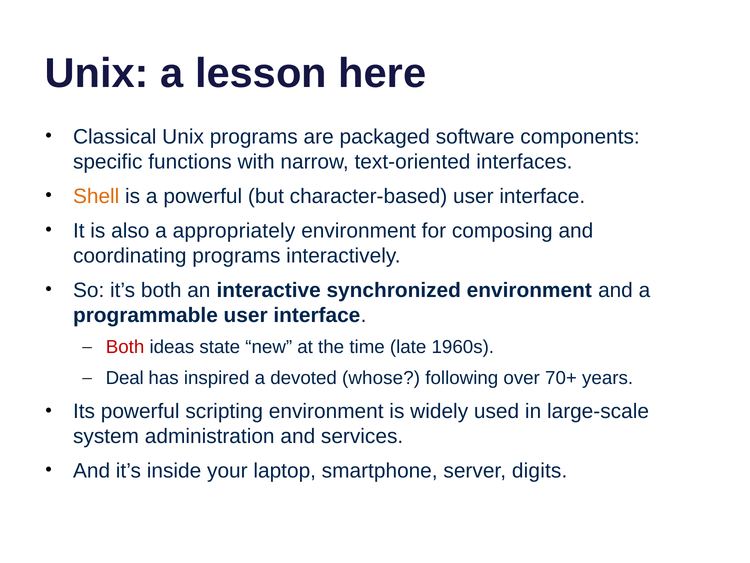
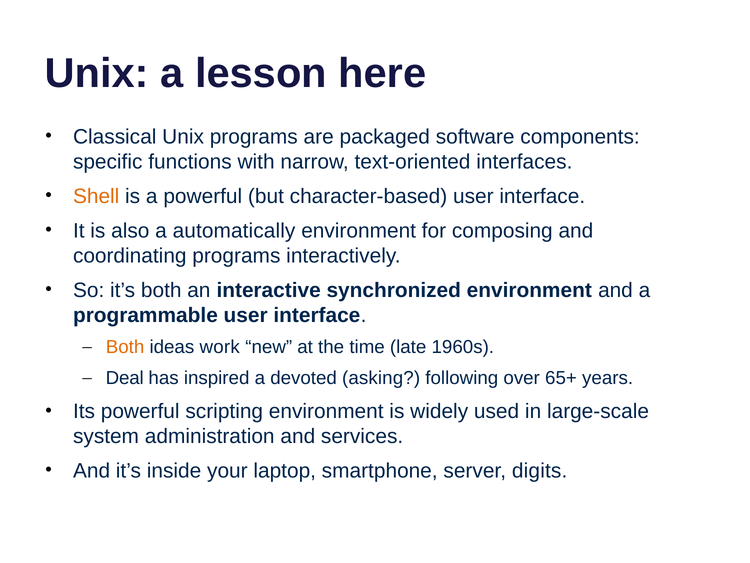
appropriately: appropriately -> automatically (234, 231)
Both colour: red -> orange (125, 347)
state: state -> work (220, 347)
whose: whose -> asking (381, 378)
70+: 70+ -> 65+ (561, 378)
